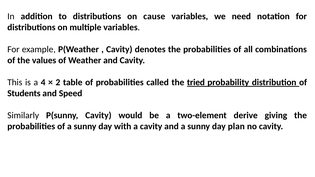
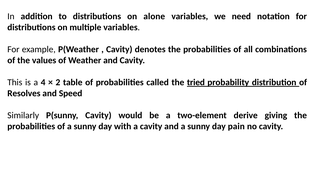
cause: cause -> alone (154, 16)
Students: Students -> Resolves (24, 94)
plan: plan -> pain (236, 127)
